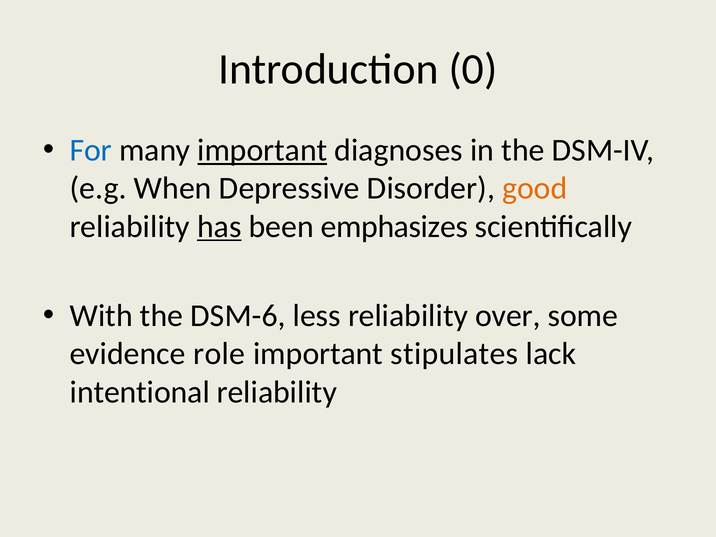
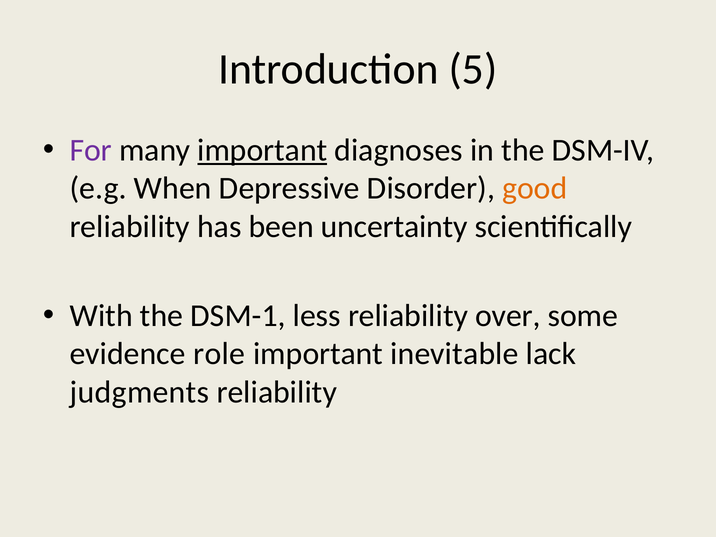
0: 0 -> 5 (473, 69)
For colour: blue -> purple (91, 150)
has underline: present -> none (219, 227)
emphasizes: emphasizes -> uncertainty (394, 227)
DSM-6: DSM-6 -> DSM-1 (238, 316)
stipulates: stipulates -> inevitable (454, 354)
intentional: intentional -> judgments (140, 392)
